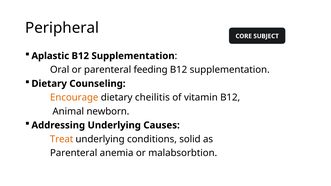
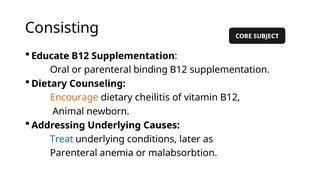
Peripheral: Peripheral -> Consisting (62, 28)
Aplastic: Aplastic -> Educate (50, 56)
feeding: feeding -> binding (151, 70)
Treat colour: orange -> blue (62, 139)
solid: solid -> later (190, 139)
